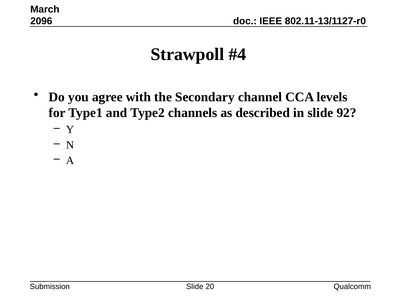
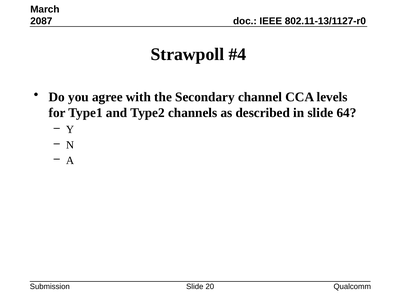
2096: 2096 -> 2087 (41, 21)
92: 92 -> 64 (347, 113)
